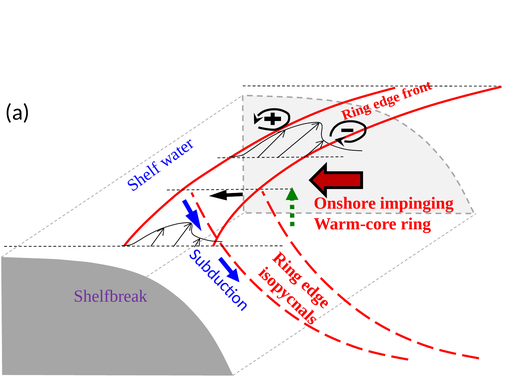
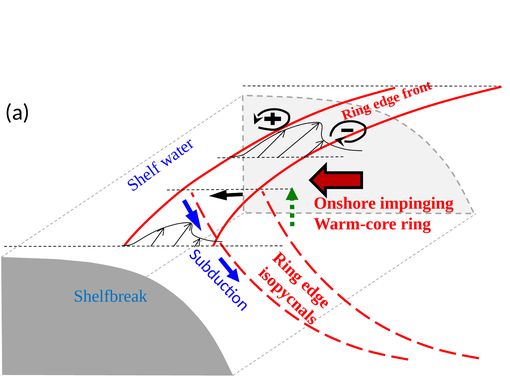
Shelfbreak colour: purple -> blue (111, 296)
